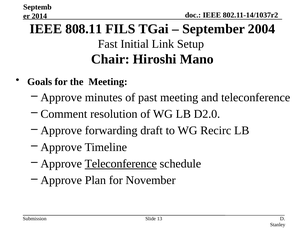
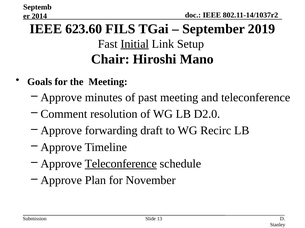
808.11: 808.11 -> 623.60 (84, 29)
2004: 2004 -> 2019 (262, 29)
Initial underline: none -> present (135, 44)
